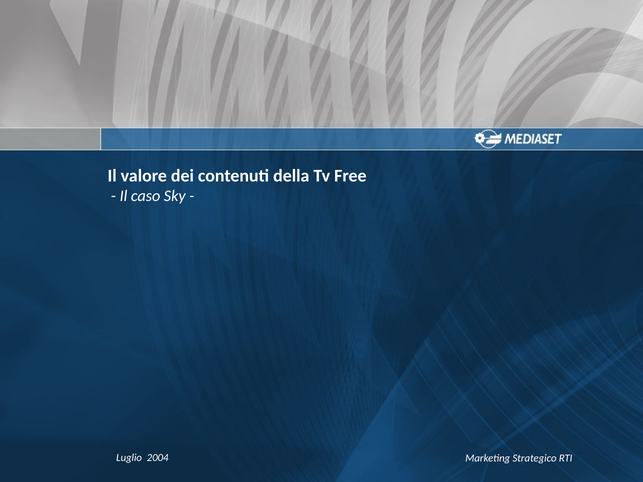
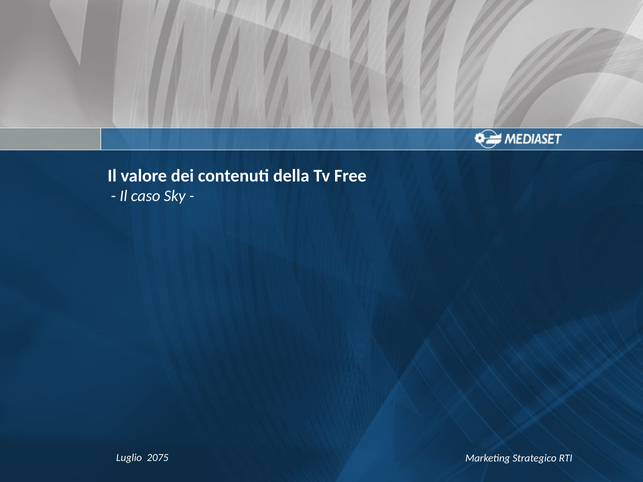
2004: 2004 -> 2075 (158, 458)
